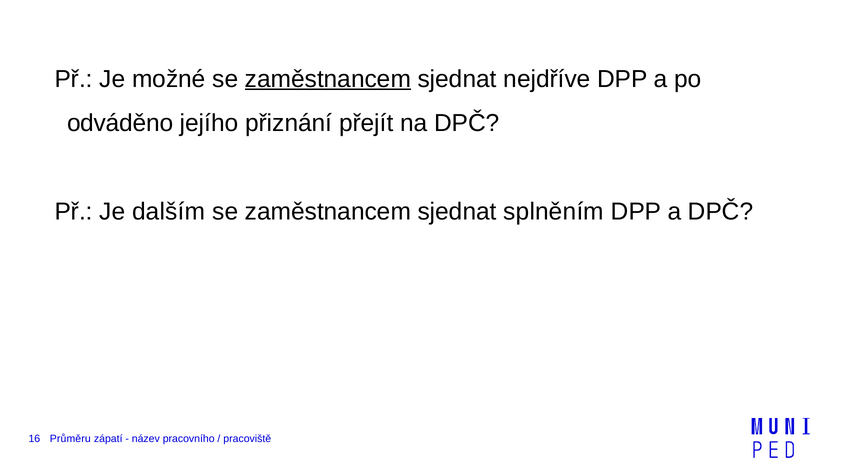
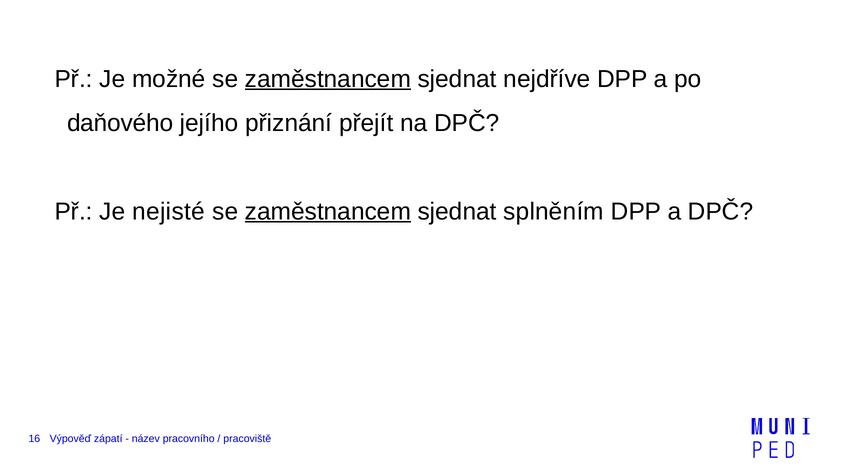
odváděno: odváděno -> daňového (120, 123)
dalším: dalším -> nejisté (169, 211)
zaměstnancem underline: none -> present (328, 211)
Průměru: Průměru -> Výpověď (70, 439)
